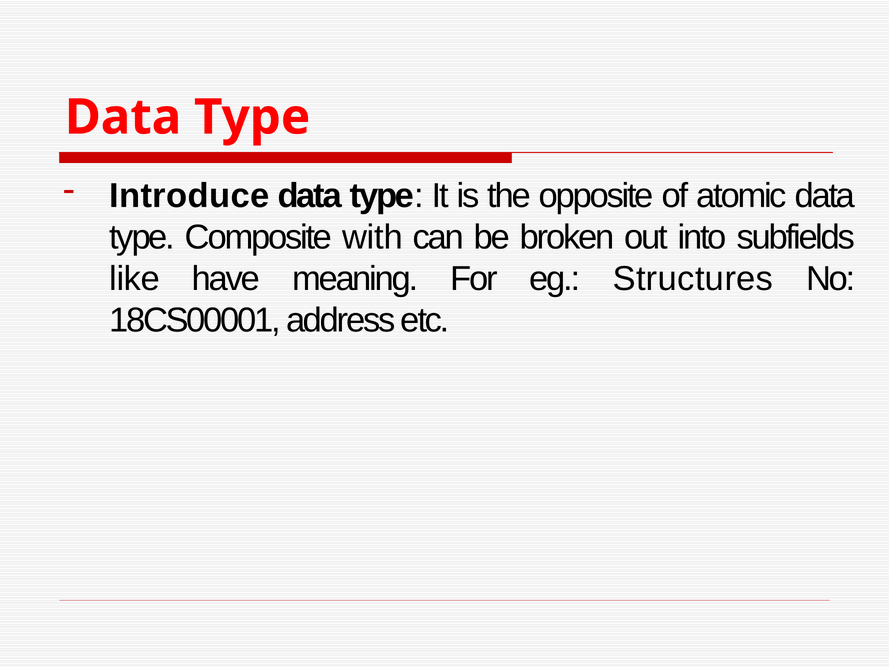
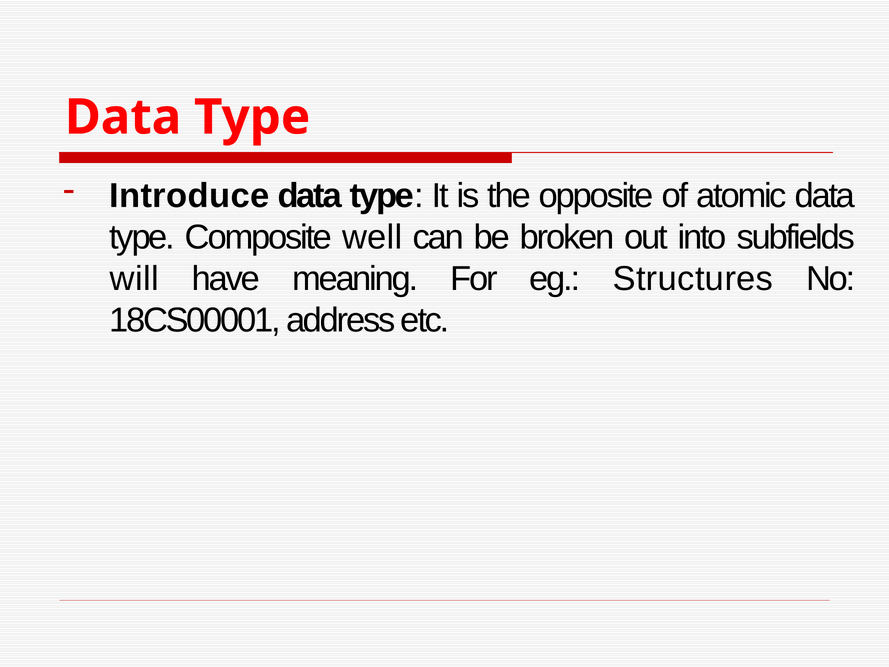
with: with -> well (372, 237)
like: like -> will (134, 279)
